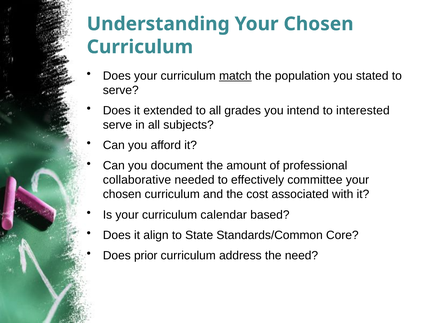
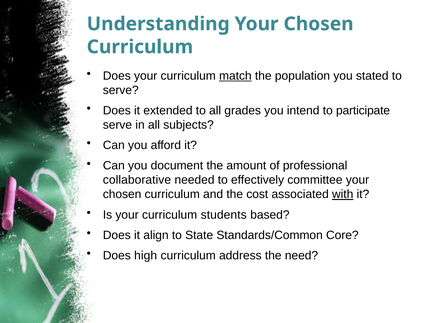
interested: interested -> participate (363, 110)
with underline: none -> present (343, 194)
calendar: calendar -> students (224, 214)
prior: prior -> high (146, 255)
